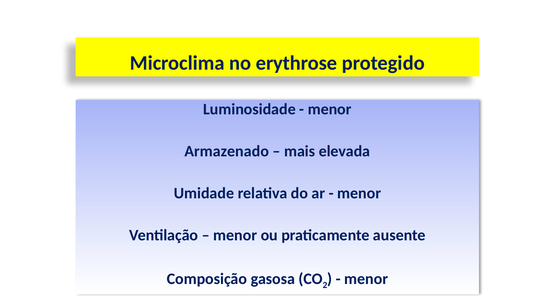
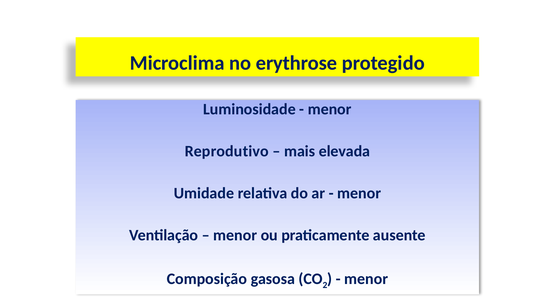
Armazenado: Armazenado -> Reprodutivo (227, 151)
